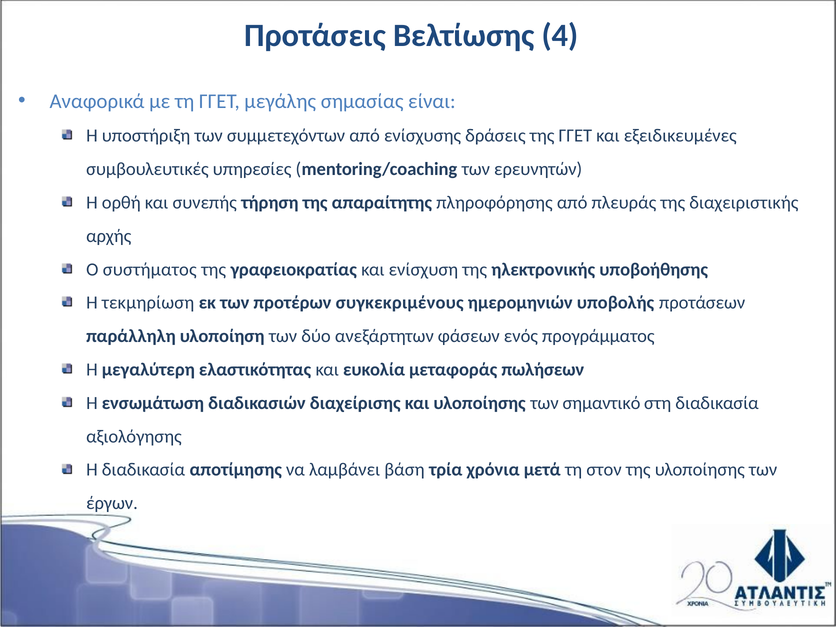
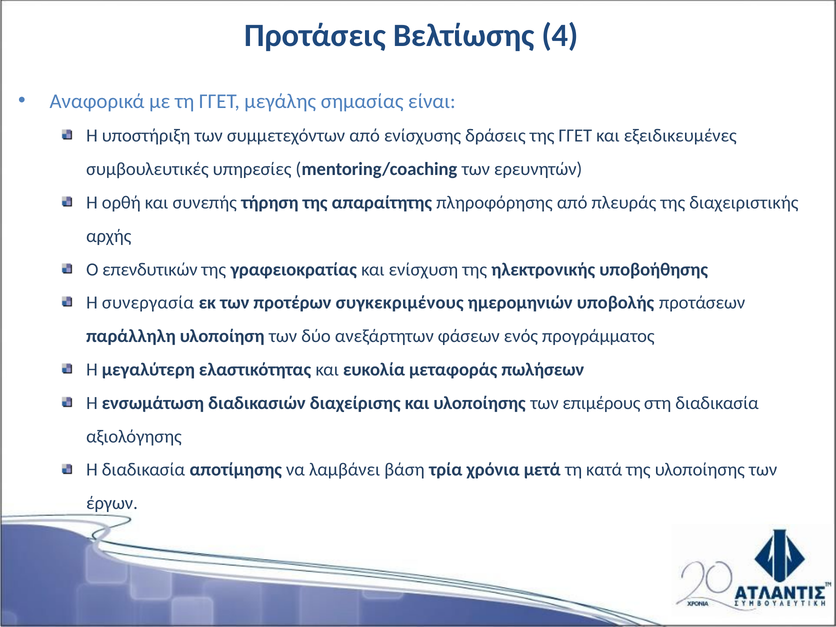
συστήματος: συστήματος -> επενδυτικών (150, 269)
τεκμηρίωση: τεκμηρίωση -> συνεργασία (148, 303)
σημαντικό: σημαντικό -> επιμέρους (601, 403)
στον: στον -> κατά (604, 470)
